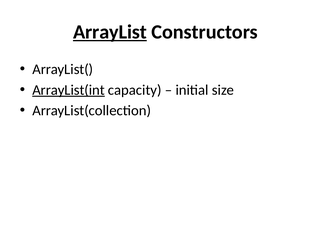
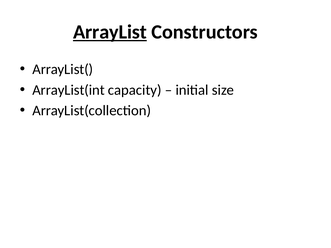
ArrayList(int underline: present -> none (68, 90)
